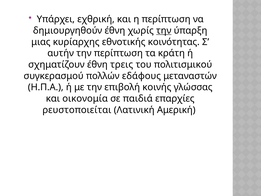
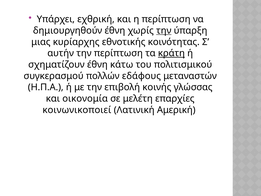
κράτη underline: none -> present (171, 53)
τρεις: τρεις -> κάτω (122, 65)
παιδιά: παιδιά -> μελέτη (138, 99)
ρευστοποιείται: ρευστοποιείται -> κοινωνικοποιεί (77, 110)
